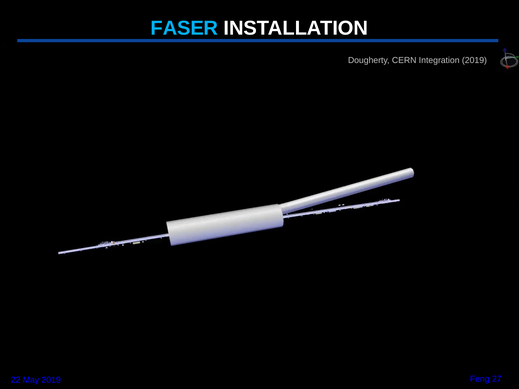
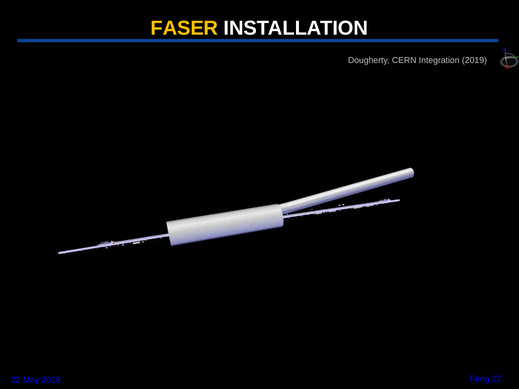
FASER colour: light blue -> yellow (184, 28)
